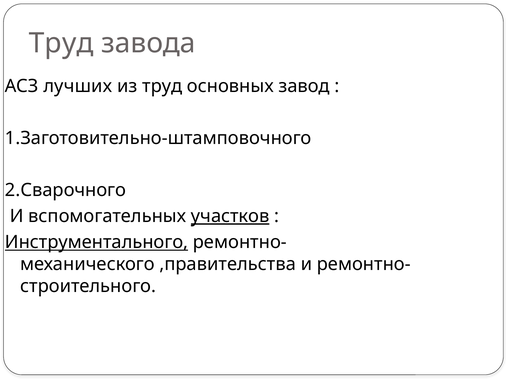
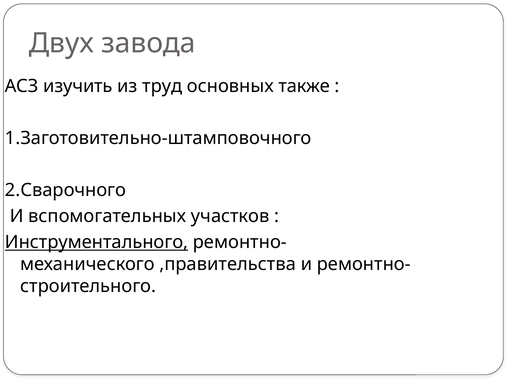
Труд: Труд -> Двух (61, 43)
лучших: лучших -> изучить (78, 86)
завод: завод -> также (304, 86)
участков underline: present -> none (230, 216)
